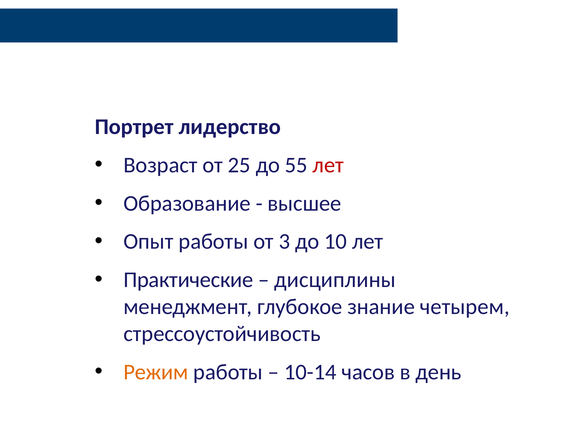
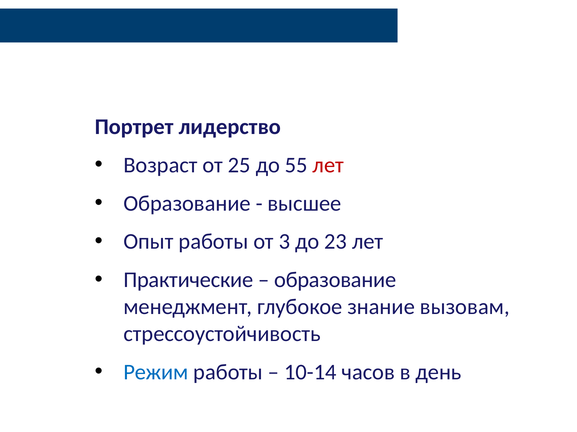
10: 10 -> 23 (336, 242)
дисциплины: дисциплины -> образование (335, 280)
четырем: четырем -> вызовам (465, 307)
Режим colour: orange -> blue (156, 373)
